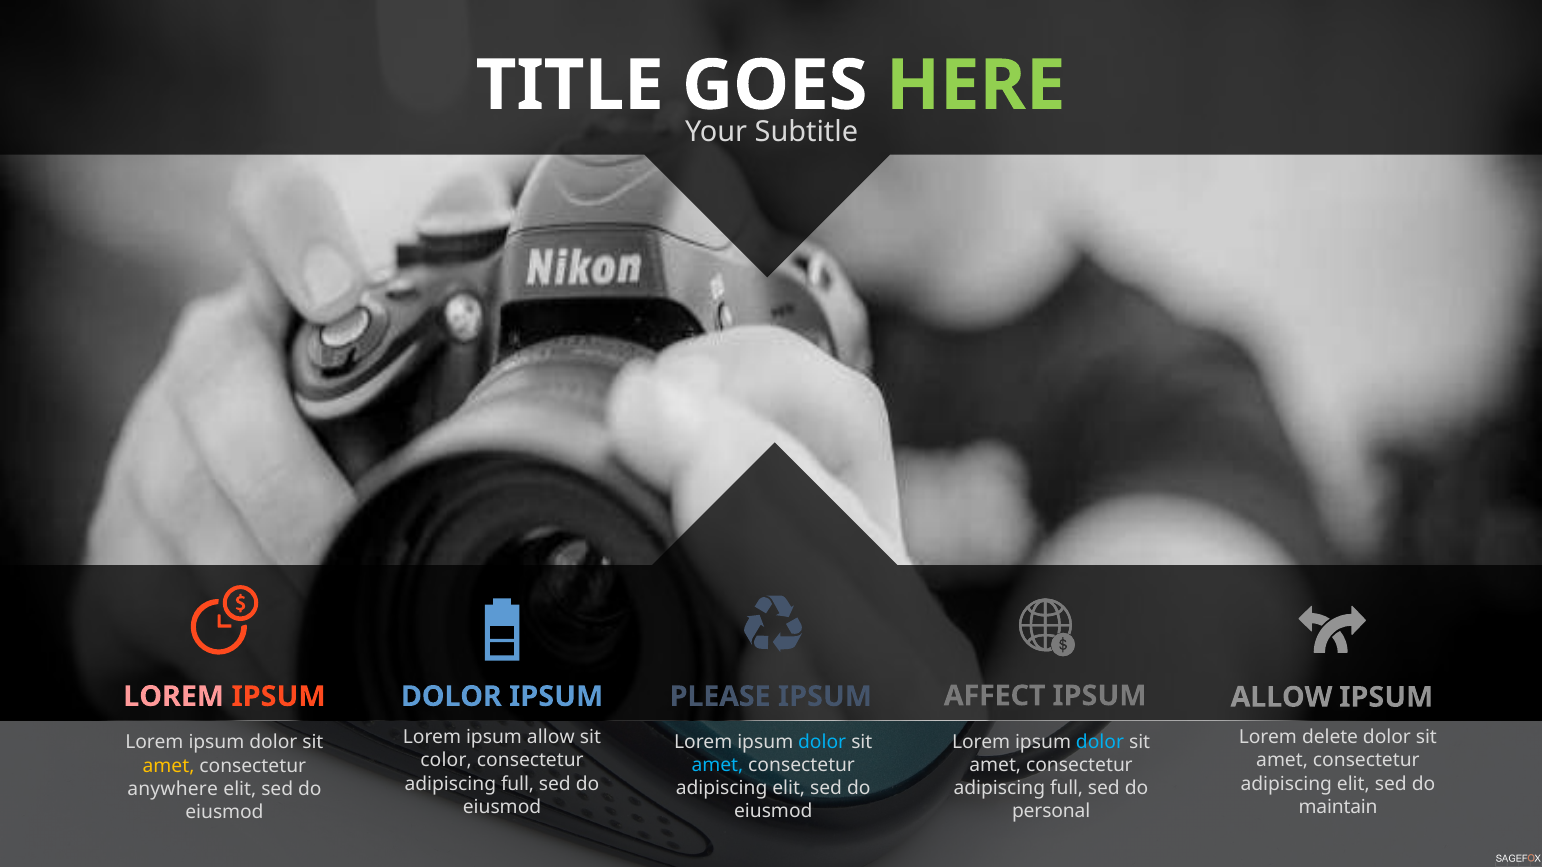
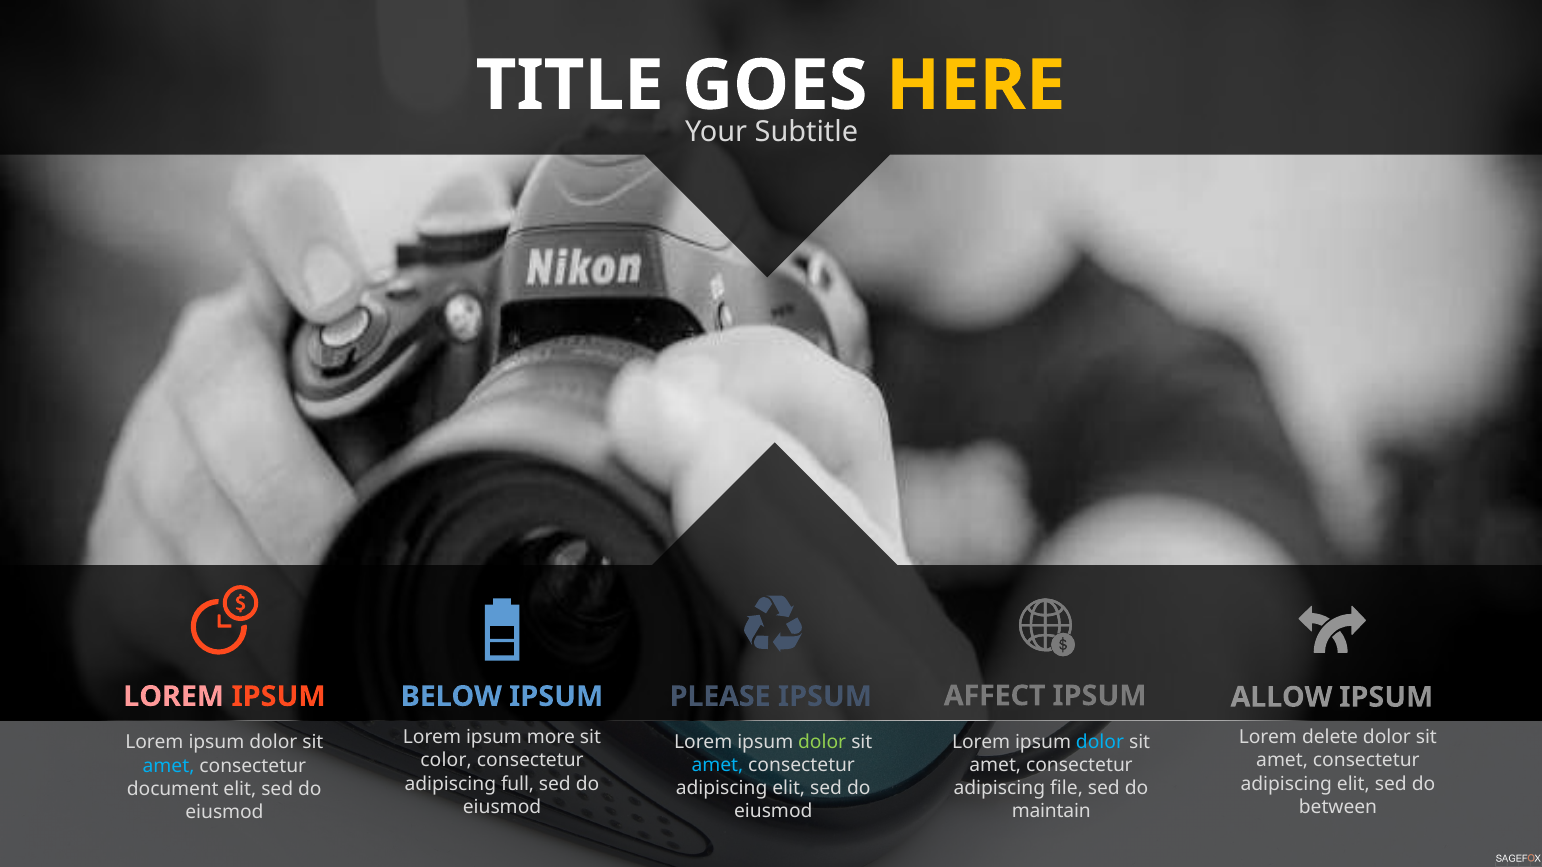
HERE colour: light green -> yellow (976, 86)
DOLOR: DOLOR -> BELOW (451, 697)
Lorem ipsum allow: allow -> more (551, 738)
dolor colour: light blue -> light green (822, 742)
amet colour: yellow -> light blue (169, 766)
full: full -> file (1067, 789)
anywhere: anywhere -> document (173, 789)
maintain: maintain -> between (1338, 807)
personal: personal -> maintain (1051, 812)
